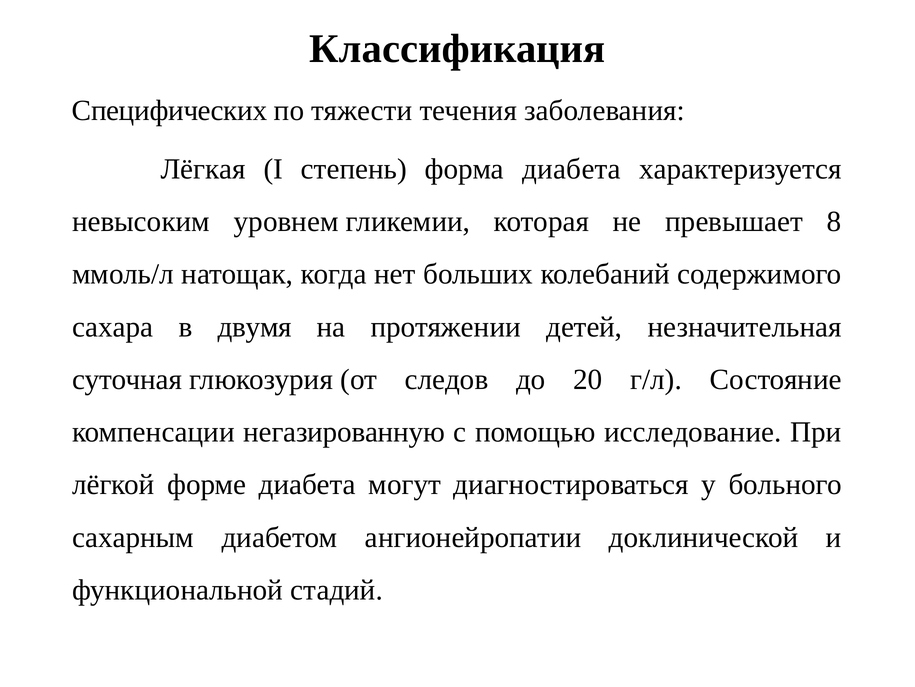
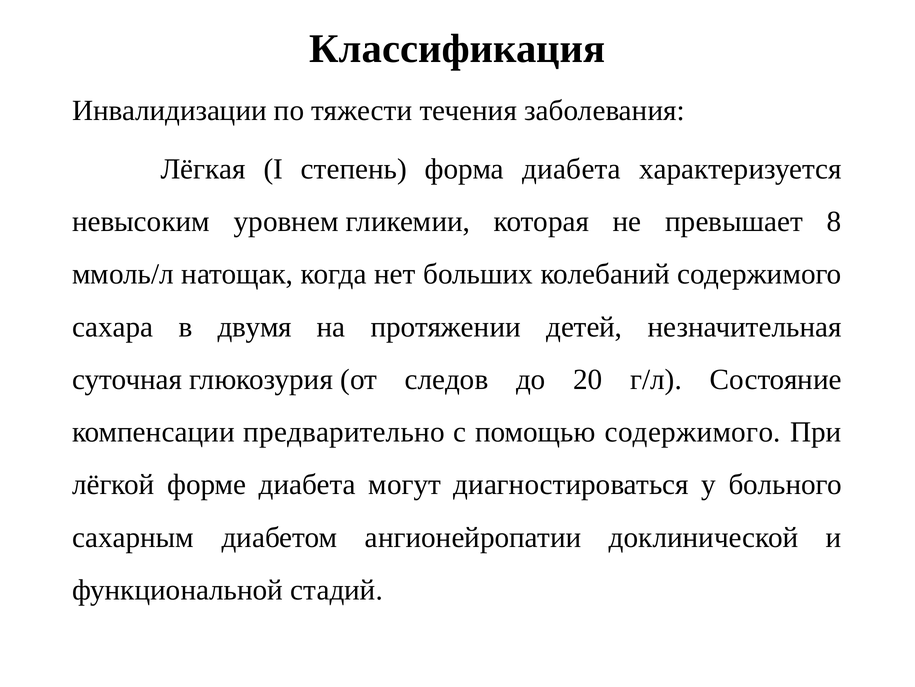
Специфических: Специфических -> Инвалидизации (169, 110)
негазированную: негазированную -> предварительно (344, 432)
помощью исследование: исследование -> содержимого (693, 432)
